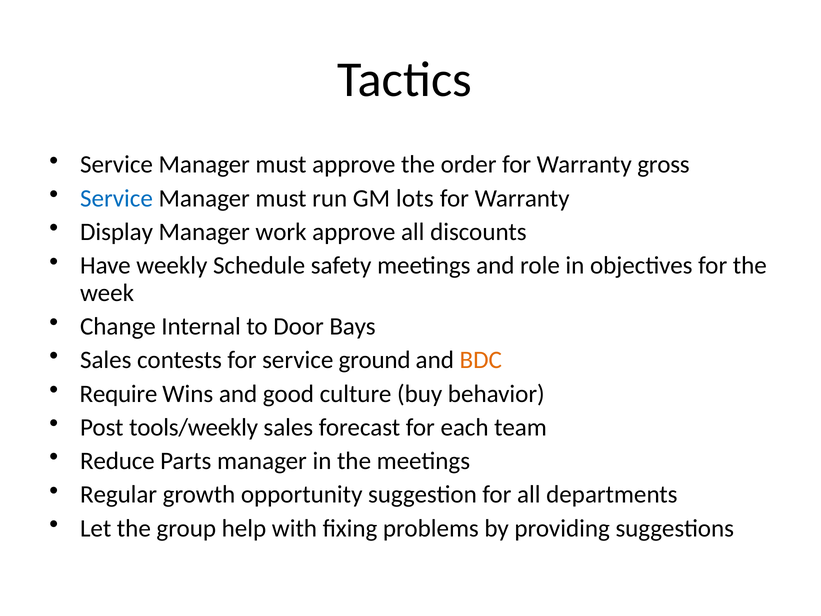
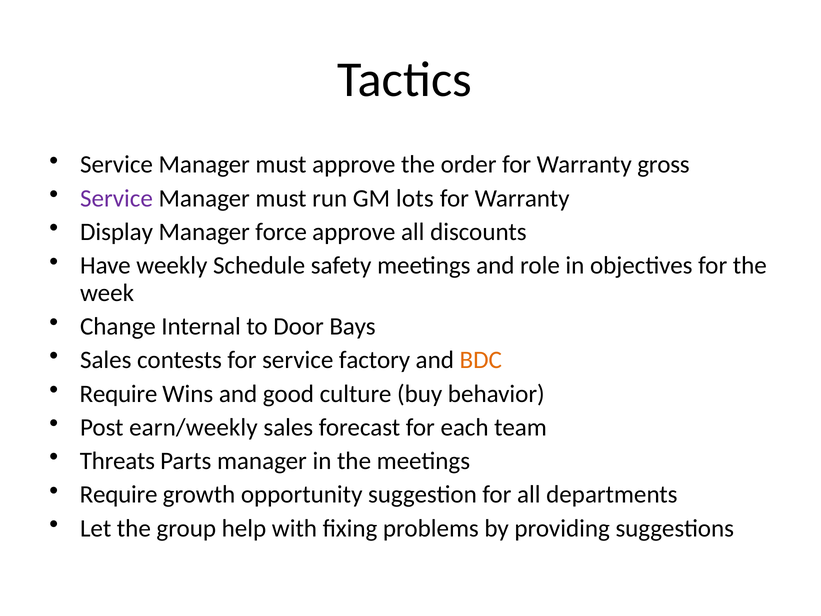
Service colour: blue -> purple (116, 198)
work: work -> force (281, 232)
ground: ground -> factory (375, 360)
tools/weekly: tools/weekly -> earn/weekly (193, 427)
Reduce: Reduce -> Threats (117, 461)
Regular: Regular -> Require (119, 495)
